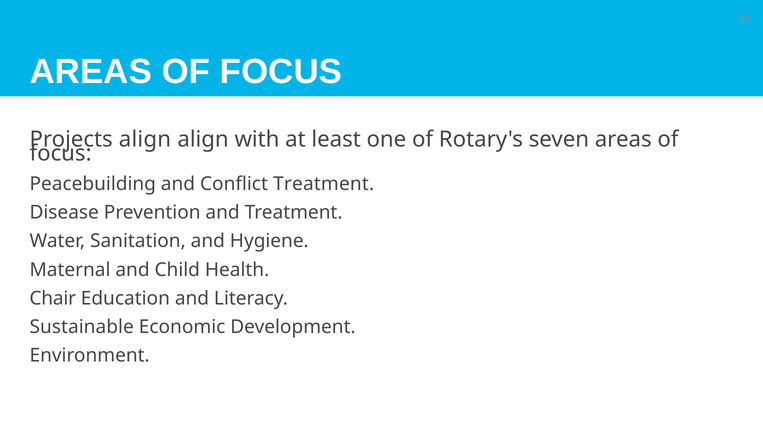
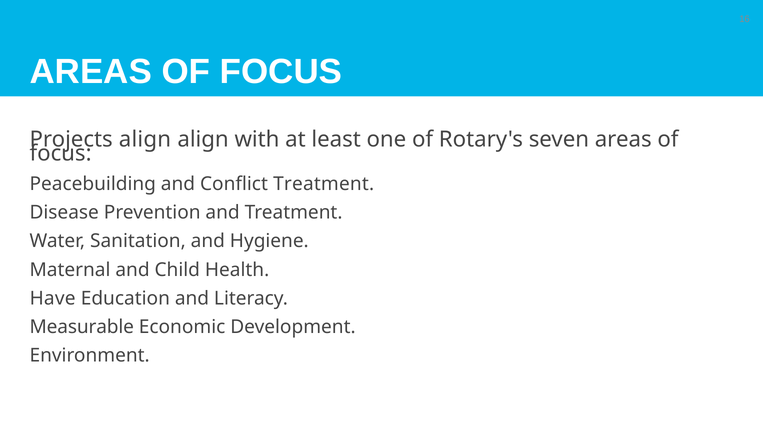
Chair: Chair -> Have (53, 298)
Sustainable: Sustainable -> Measurable (82, 327)
